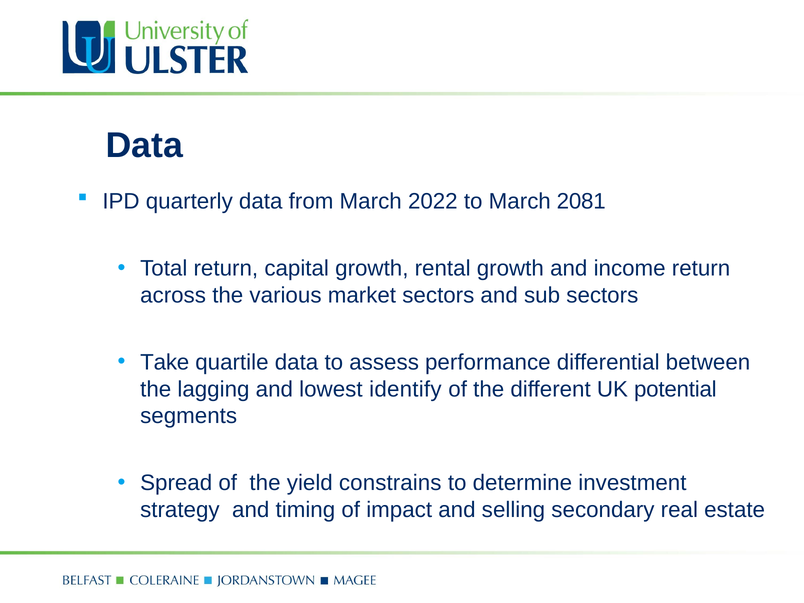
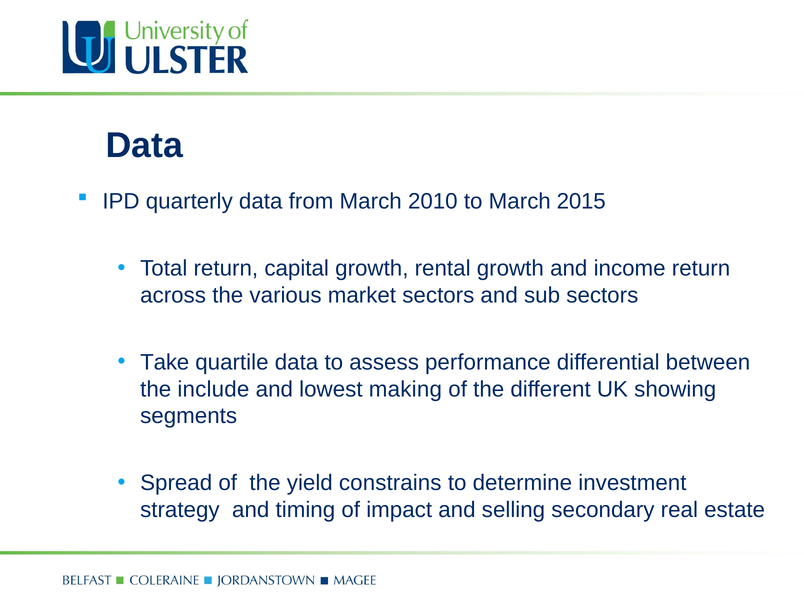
2022: 2022 -> 2010 (433, 201)
2081: 2081 -> 2015 (581, 201)
lagging: lagging -> include (213, 389)
identify: identify -> making (405, 389)
potential: potential -> showing (675, 389)
